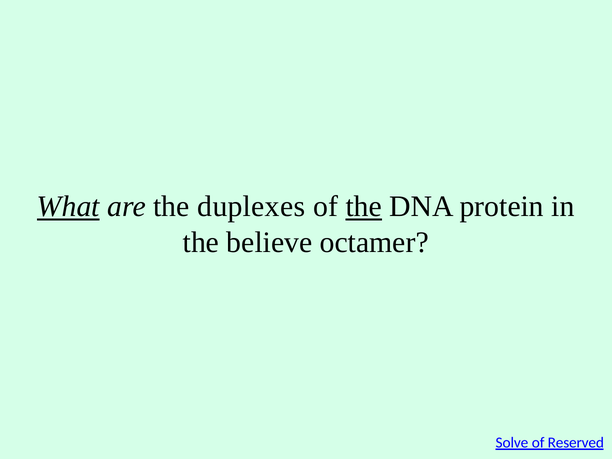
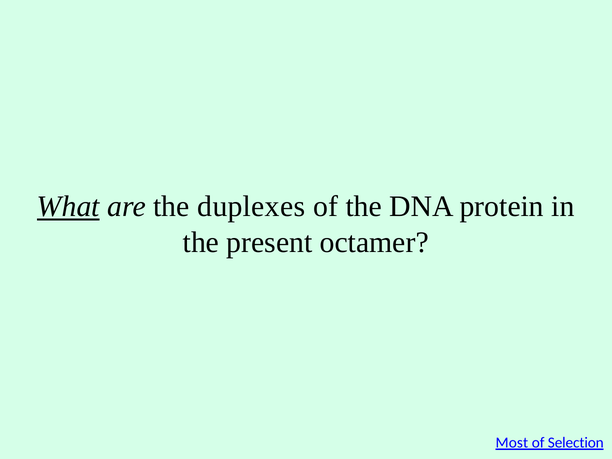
the underline: present -> none (364, 207)
believe: believe -> present (269, 242)
Solve: Solve -> Most (512, 443)
Reserved: Reserved -> Selection (576, 443)
